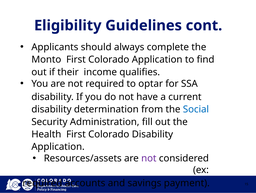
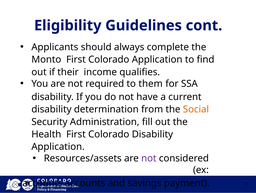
optar: optar -> them (151, 83)
Social colour: blue -> orange (196, 109)
required: required -> accounts (42, 183)
